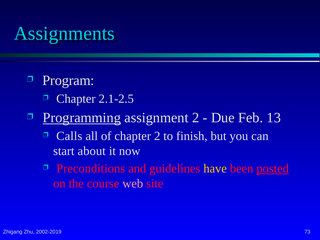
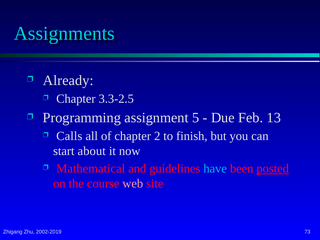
Program: Program -> Already (68, 80)
2.1-2.5: 2.1-2.5 -> 3.3-2.5 (116, 99)
Programming underline: present -> none (82, 118)
assignment 2: 2 -> 5 (196, 118)
Preconditions: Preconditions -> Mathematical (91, 169)
have colour: yellow -> light blue (215, 169)
